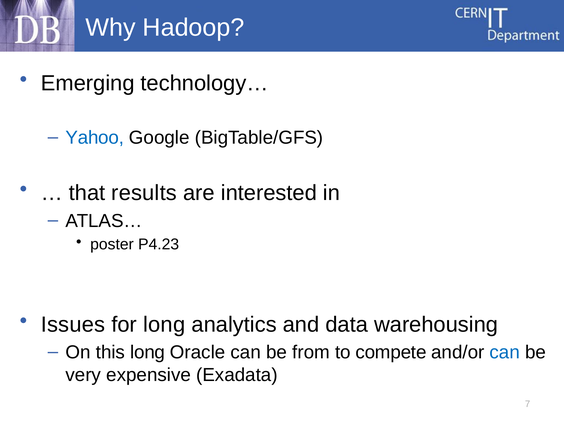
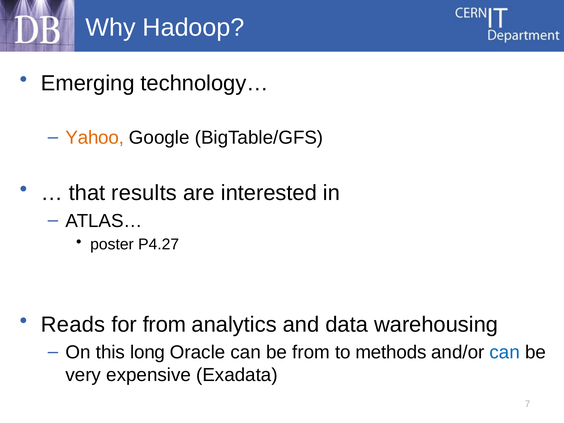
Yahoo colour: blue -> orange (95, 138)
P4.23: P4.23 -> P4.27 (159, 244)
Issues: Issues -> Reads (73, 324)
for long: long -> from (164, 324)
compete: compete -> methods (391, 352)
